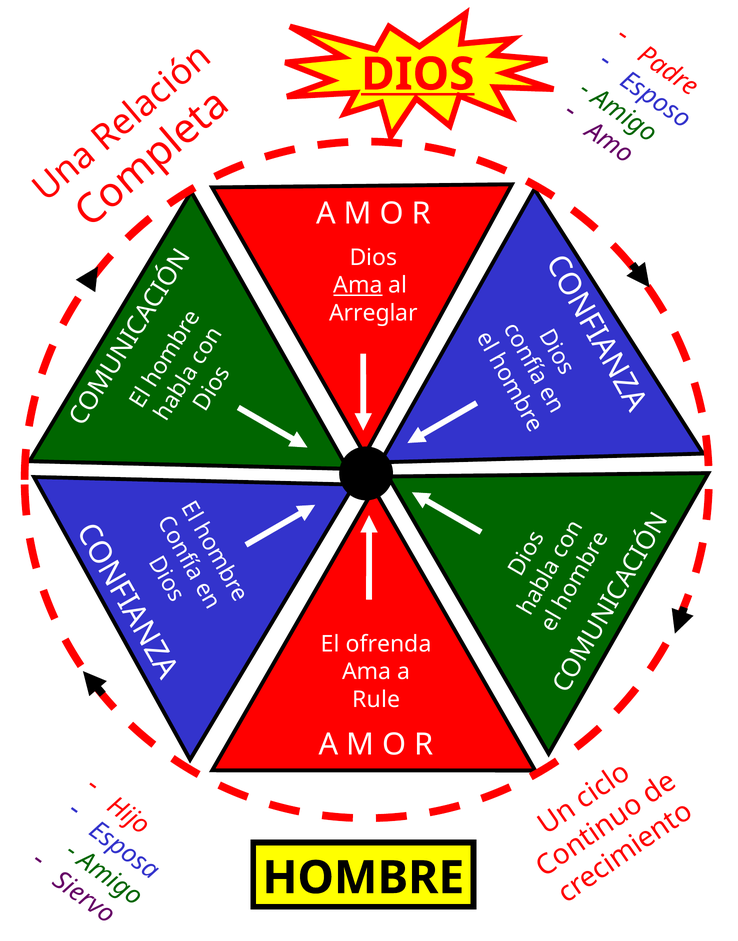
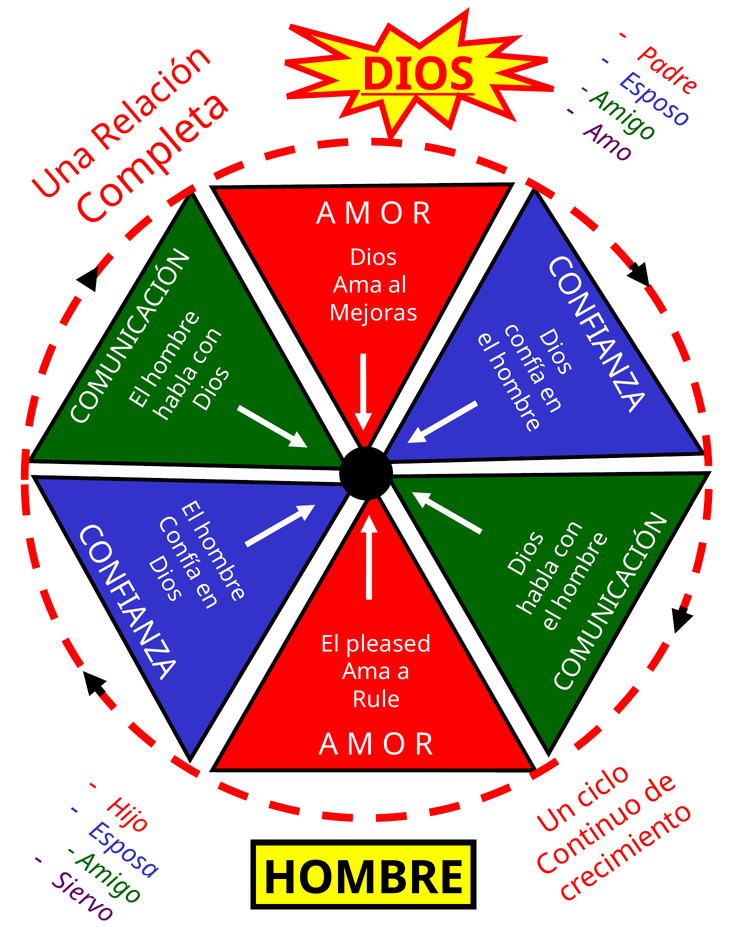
Ama underline: present -> none (358, 285)
Arreglar: Arreglar -> Mejoras (373, 313)
ofrenda: ofrenda -> pleased (388, 644)
